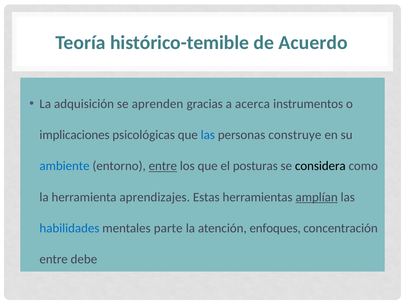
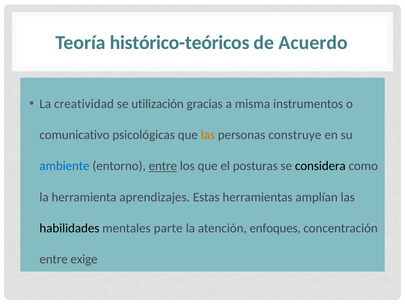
histórico-temible: histórico-temible -> histórico-teóricos (180, 42)
adquisición: adquisición -> creatividad (84, 104)
aprenden: aprenden -> utilización (158, 104)
acerca: acerca -> misma (253, 104)
implicaciones: implicaciones -> comunicativo (75, 135)
las colour: blue -> orange (208, 135)
amplían underline: present -> none (317, 197)
habilidades colour: blue -> black (69, 228)
debe: debe -> exige (84, 259)
